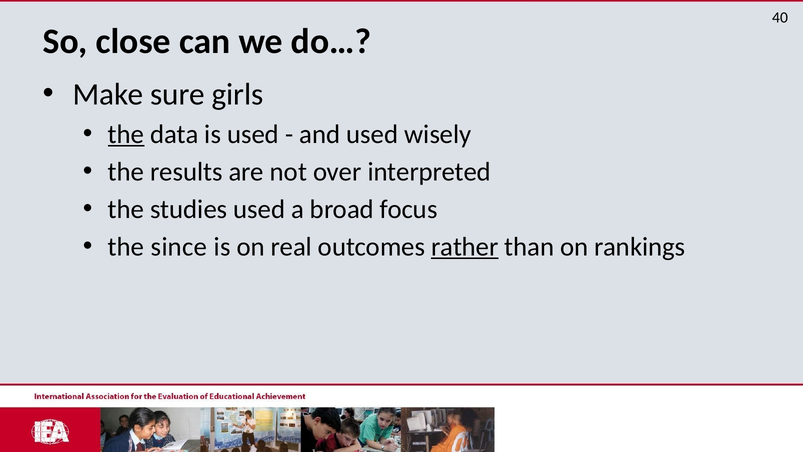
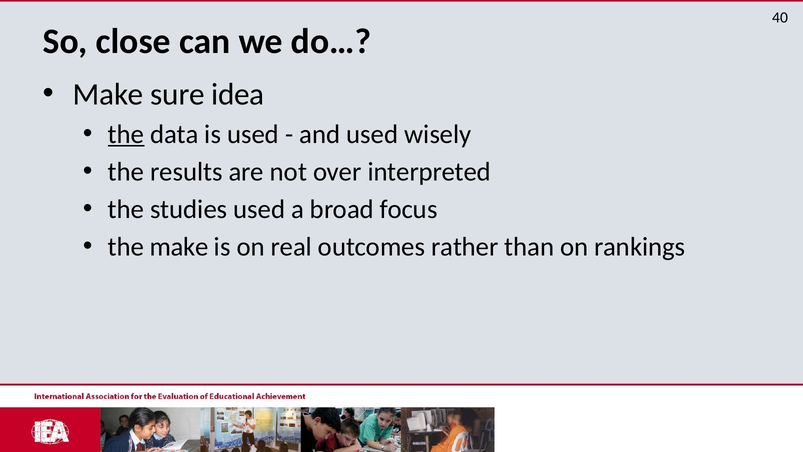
girls: girls -> idea (238, 94)
the since: since -> make (179, 247)
rather underline: present -> none (465, 247)
